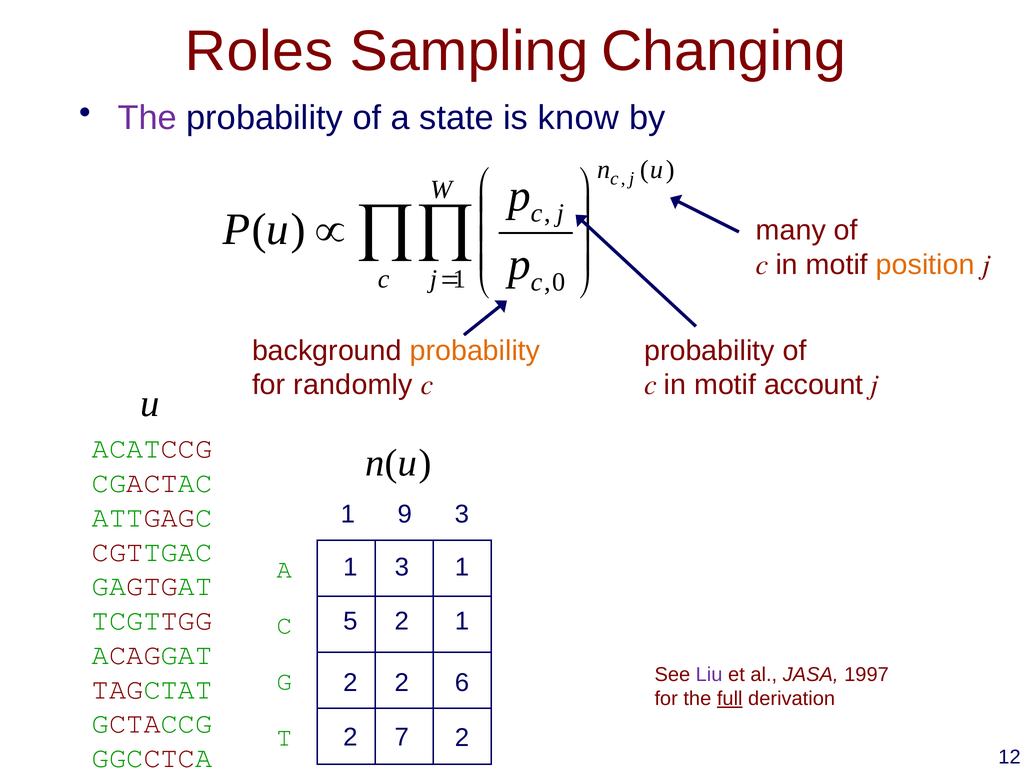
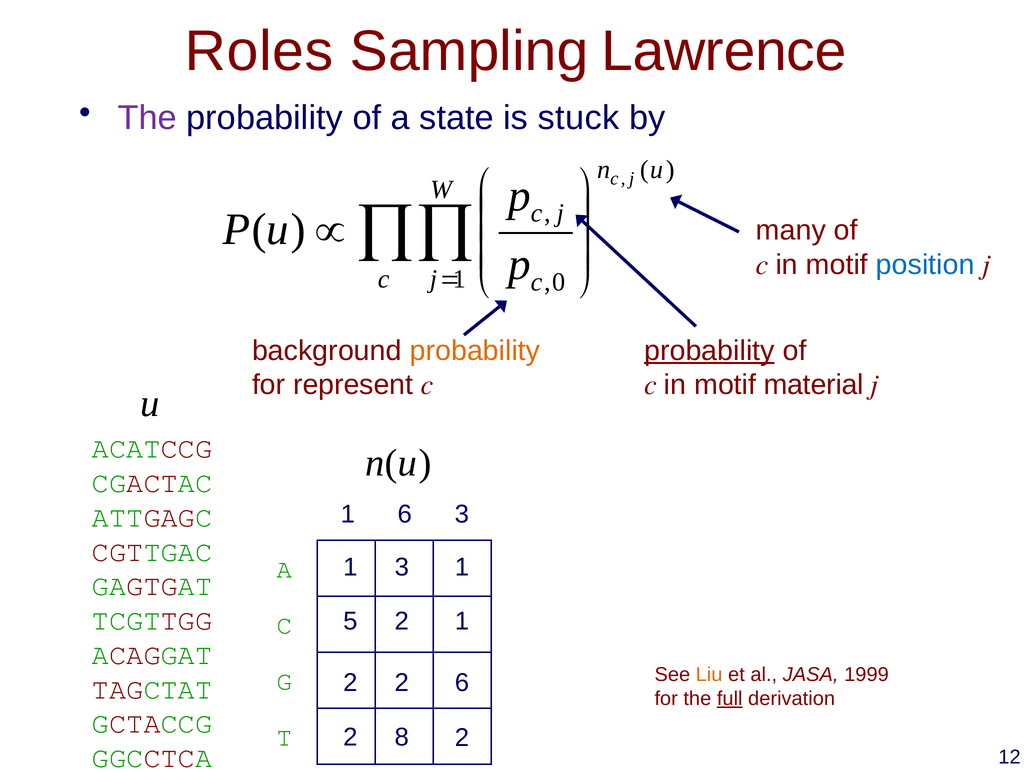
Changing: Changing -> Lawrence (724, 51)
know: know -> stuck (579, 118)
position colour: orange -> blue (925, 265)
probability underline: none -> present (709, 351)
randomly: randomly -> represent (353, 385)
account: account -> material (814, 385)
9: 9 -> 6 (405, 515)
Liu colour: purple -> orange (709, 675)
1997: 1997 -> 1999 (867, 675)
7: 7 -> 8 (402, 738)
